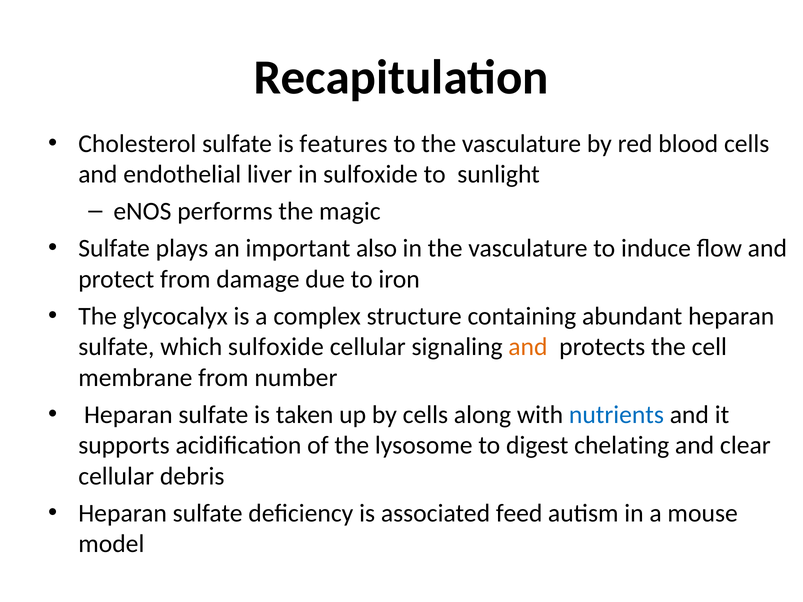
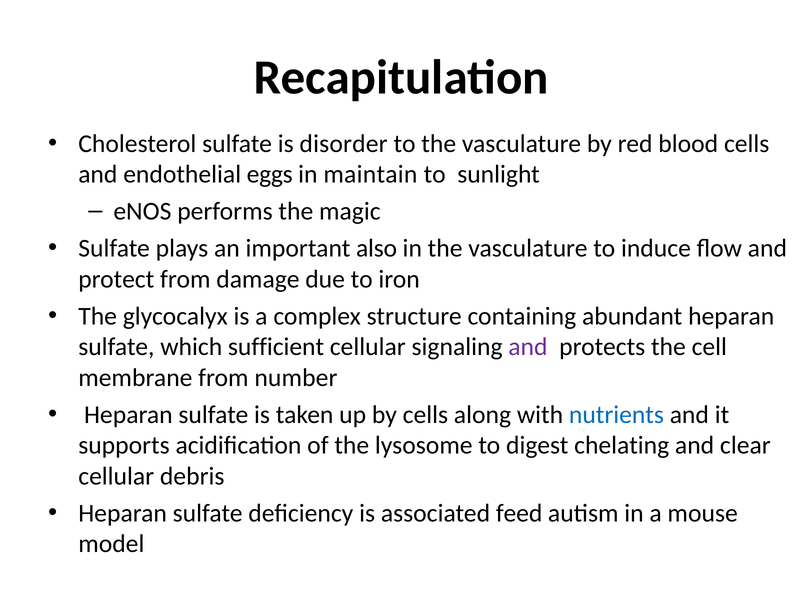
features: features -> disorder (344, 144)
liver: liver -> eggs (270, 175)
in sulfoxide: sulfoxide -> maintain (370, 175)
which sulfoxide: sulfoxide -> sufficient (276, 347)
and colour: orange -> purple (528, 347)
